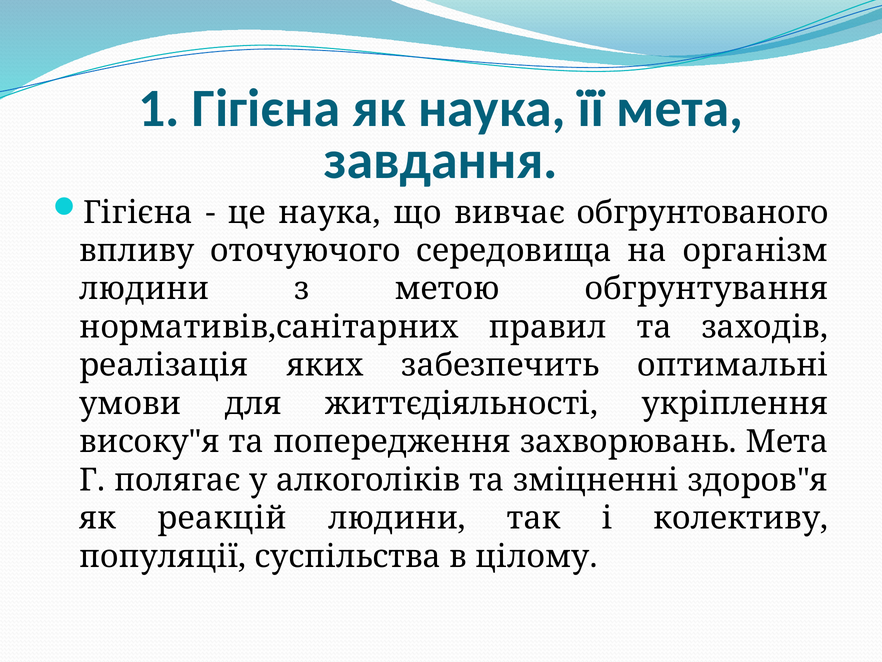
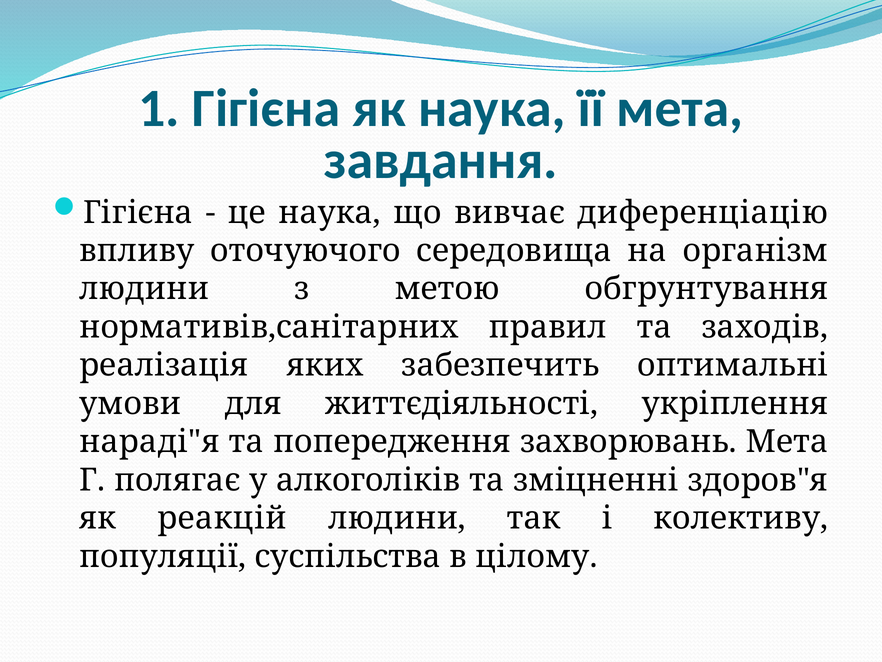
обгрунтованого: обгрунтованого -> диференціацію (702, 212)
високу"я: високу"я -> нараді"я (149, 442)
